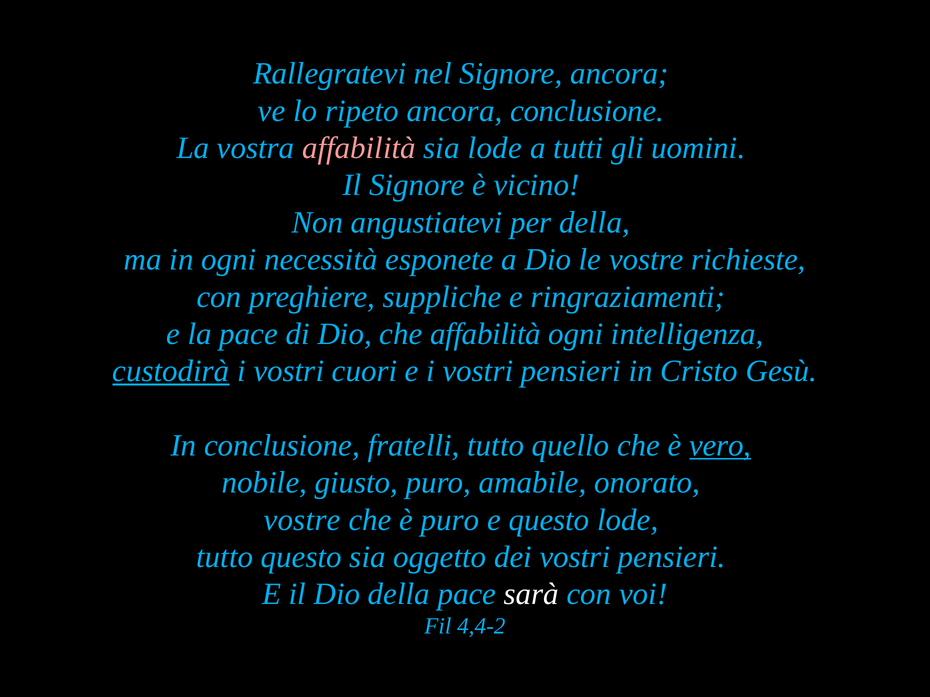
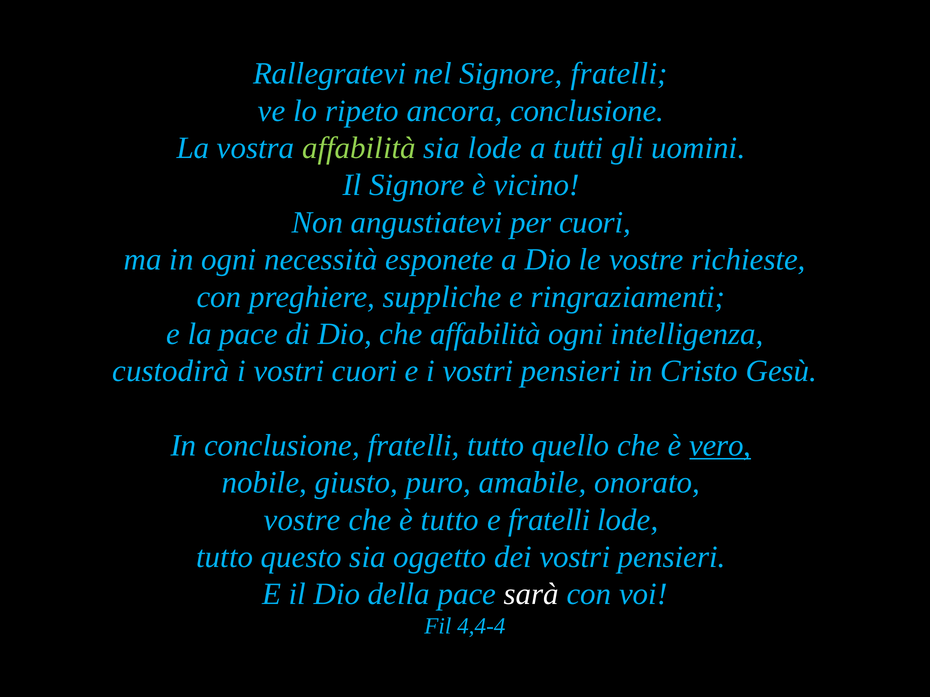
Signore ancora: ancora -> fratelli (619, 74)
affabilità colour: pink -> light green (359, 148)
per della: della -> cuori (595, 223)
custodirà underline: present -> none (171, 371)
è puro: puro -> tutto (450, 520)
e questo: questo -> fratelli (549, 520)
4,4-2: 4,4-2 -> 4,4-4 (481, 627)
